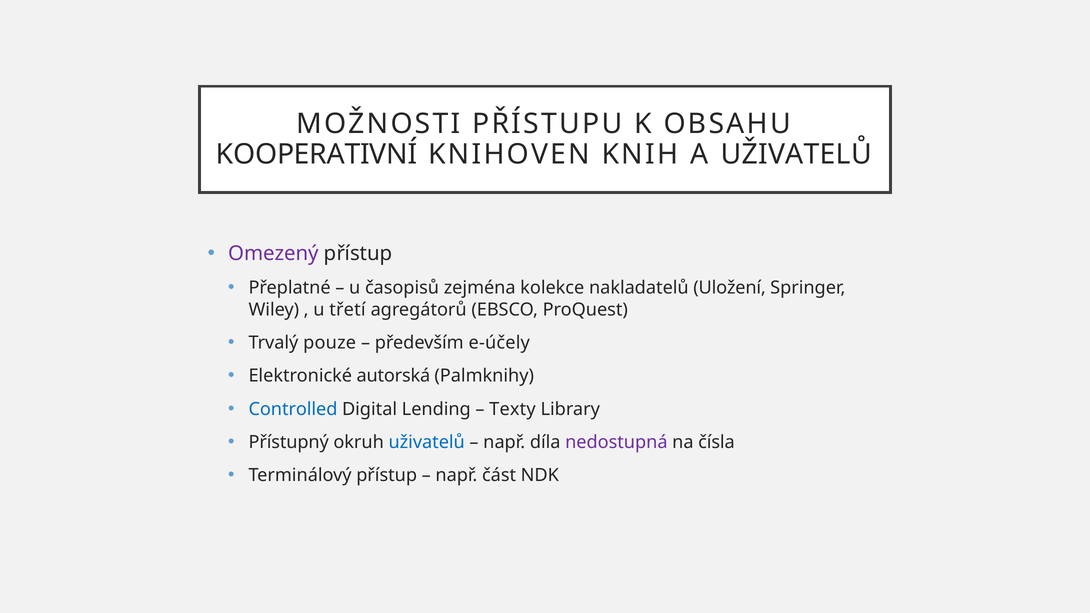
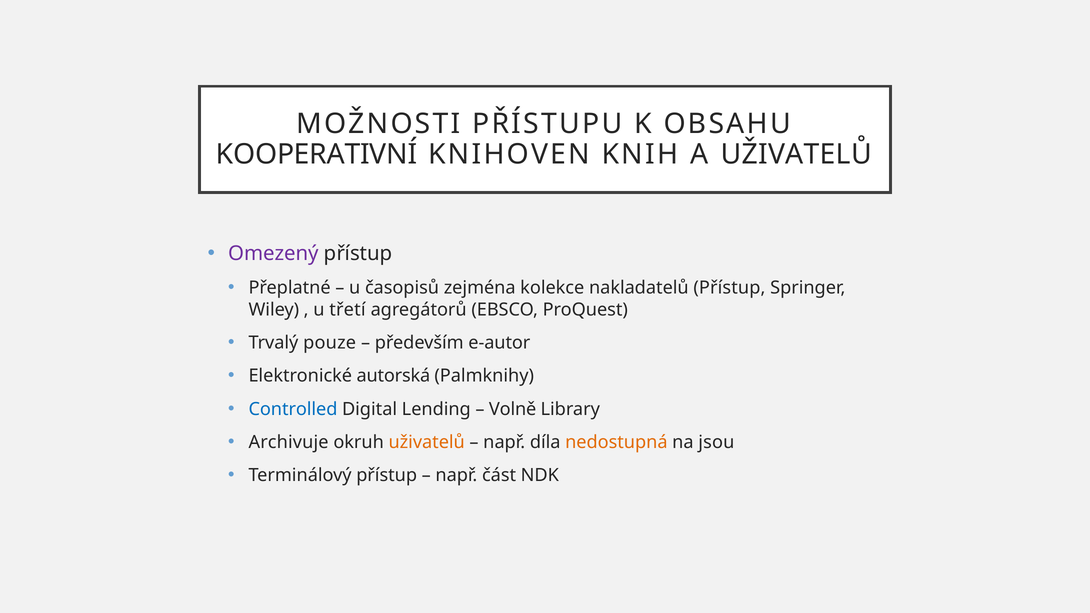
nakladatelů Uložení: Uložení -> Přístup (729, 288)
e-účely: e-účely -> e-autor (499, 343)
Texty: Texty -> Volně (513, 409)
Přístupný: Přístupný -> Archivuje (289, 442)
uživatelů colour: blue -> orange (427, 442)
nedostupná colour: purple -> orange (616, 442)
čísla: čísla -> jsou (716, 442)
